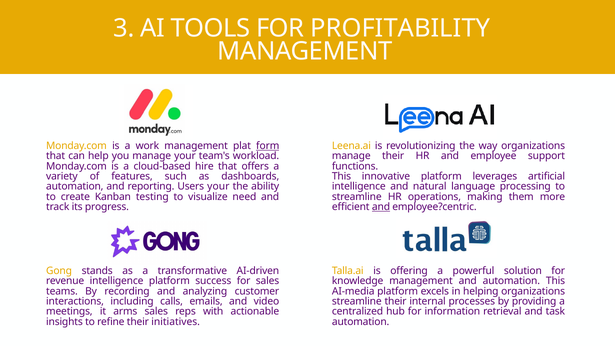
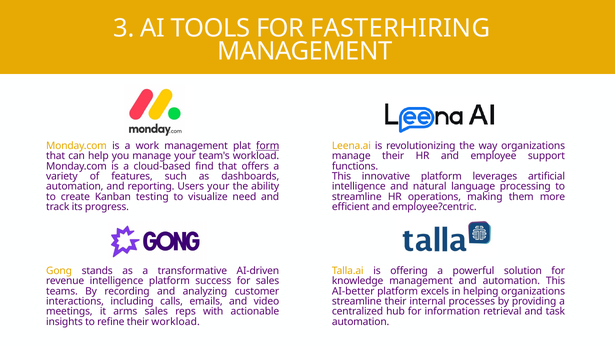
PROFITABILITY: PROFITABILITY -> FASTERHIRING (400, 28)
hire: hire -> find (204, 166)
and underline: present -> none (381, 207)
AI-media: AI-media -> AI-better (353, 291)
their initiatives: initiatives -> workload (176, 322)
